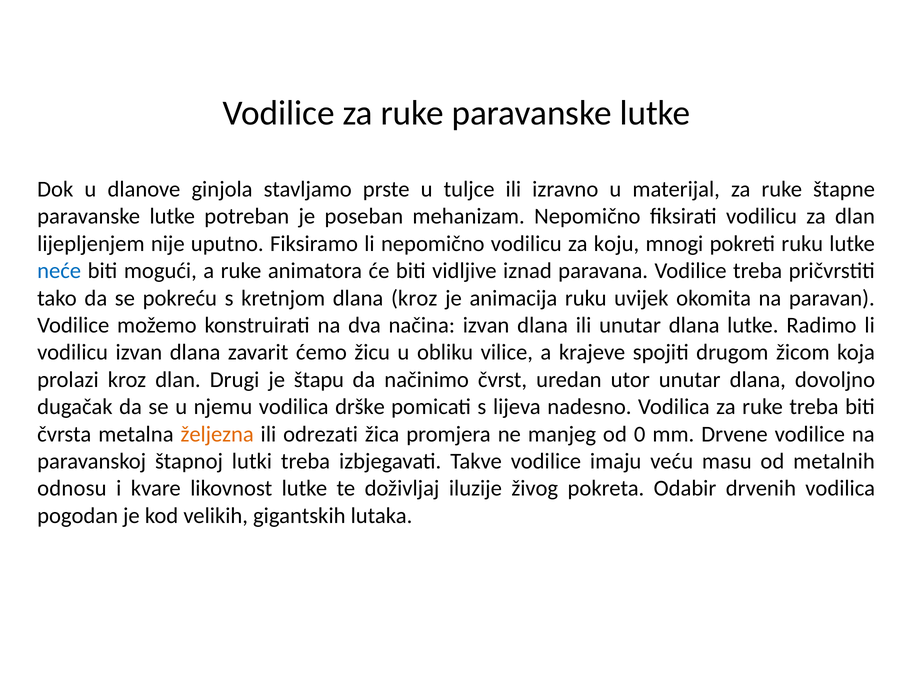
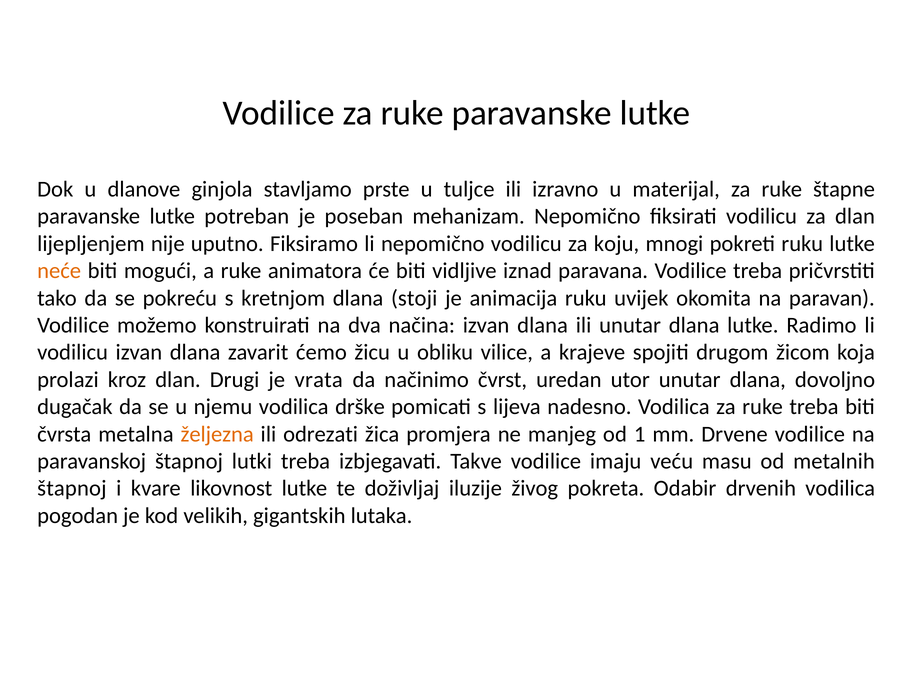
neće colour: blue -> orange (59, 271)
dlana kroz: kroz -> stoji (414, 298)
štapu: štapu -> vrata (319, 379)
0: 0 -> 1 (640, 434)
odnosu: odnosu -> štapnoj (72, 488)
